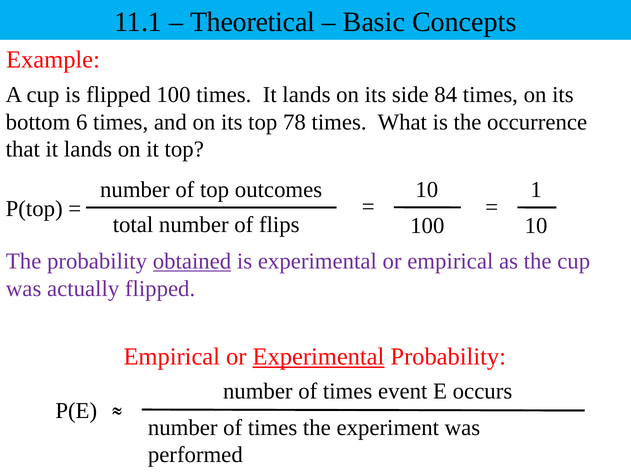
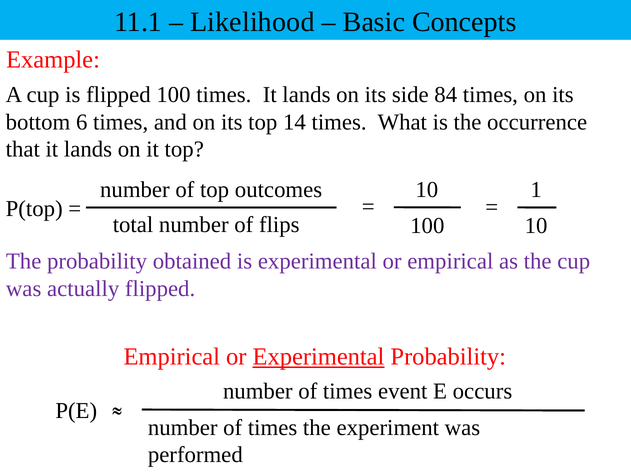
Theoretical: Theoretical -> Likelihood (252, 22)
78: 78 -> 14 (294, 122)
obtained underline: present -> none (192, 261)
